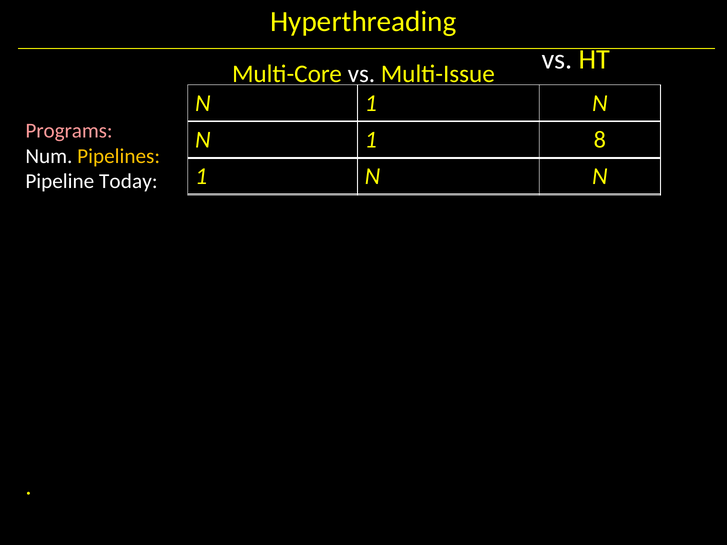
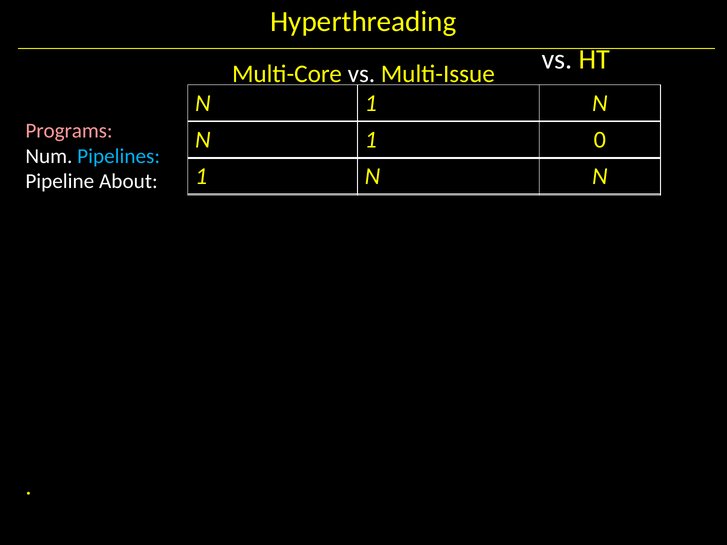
8: 8 -> 0 (600, 140)
Pipelines colour: yellow -> light blue (119, 156)
Today: Today -> About (128, 182)
